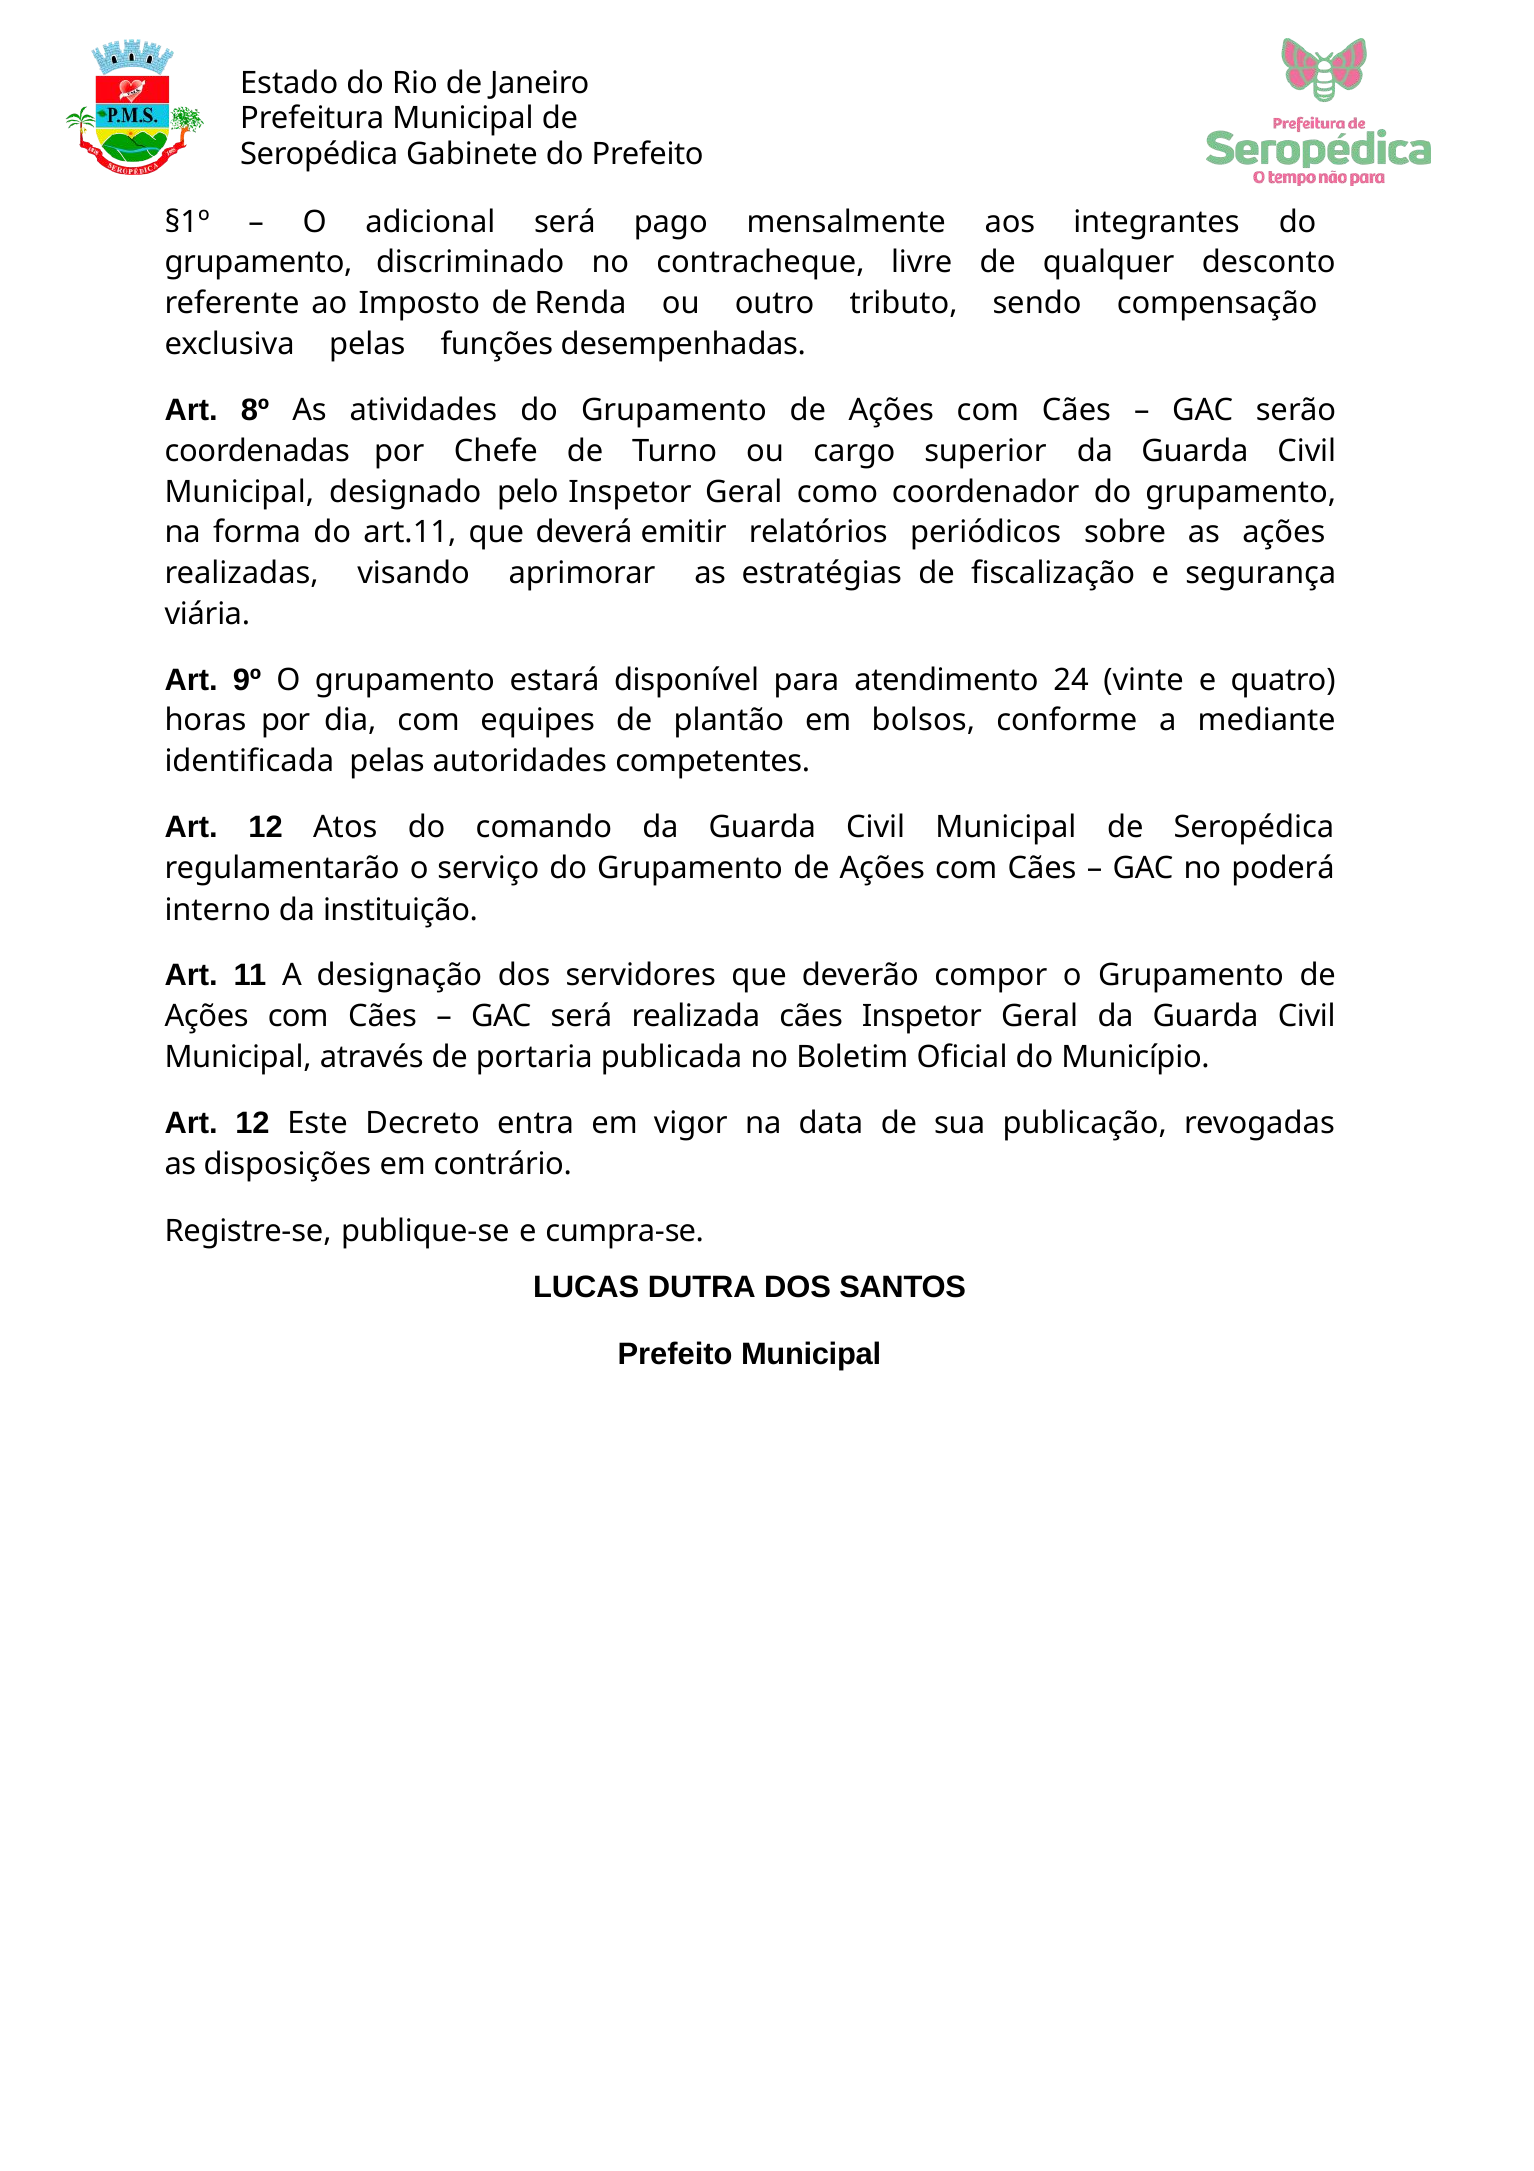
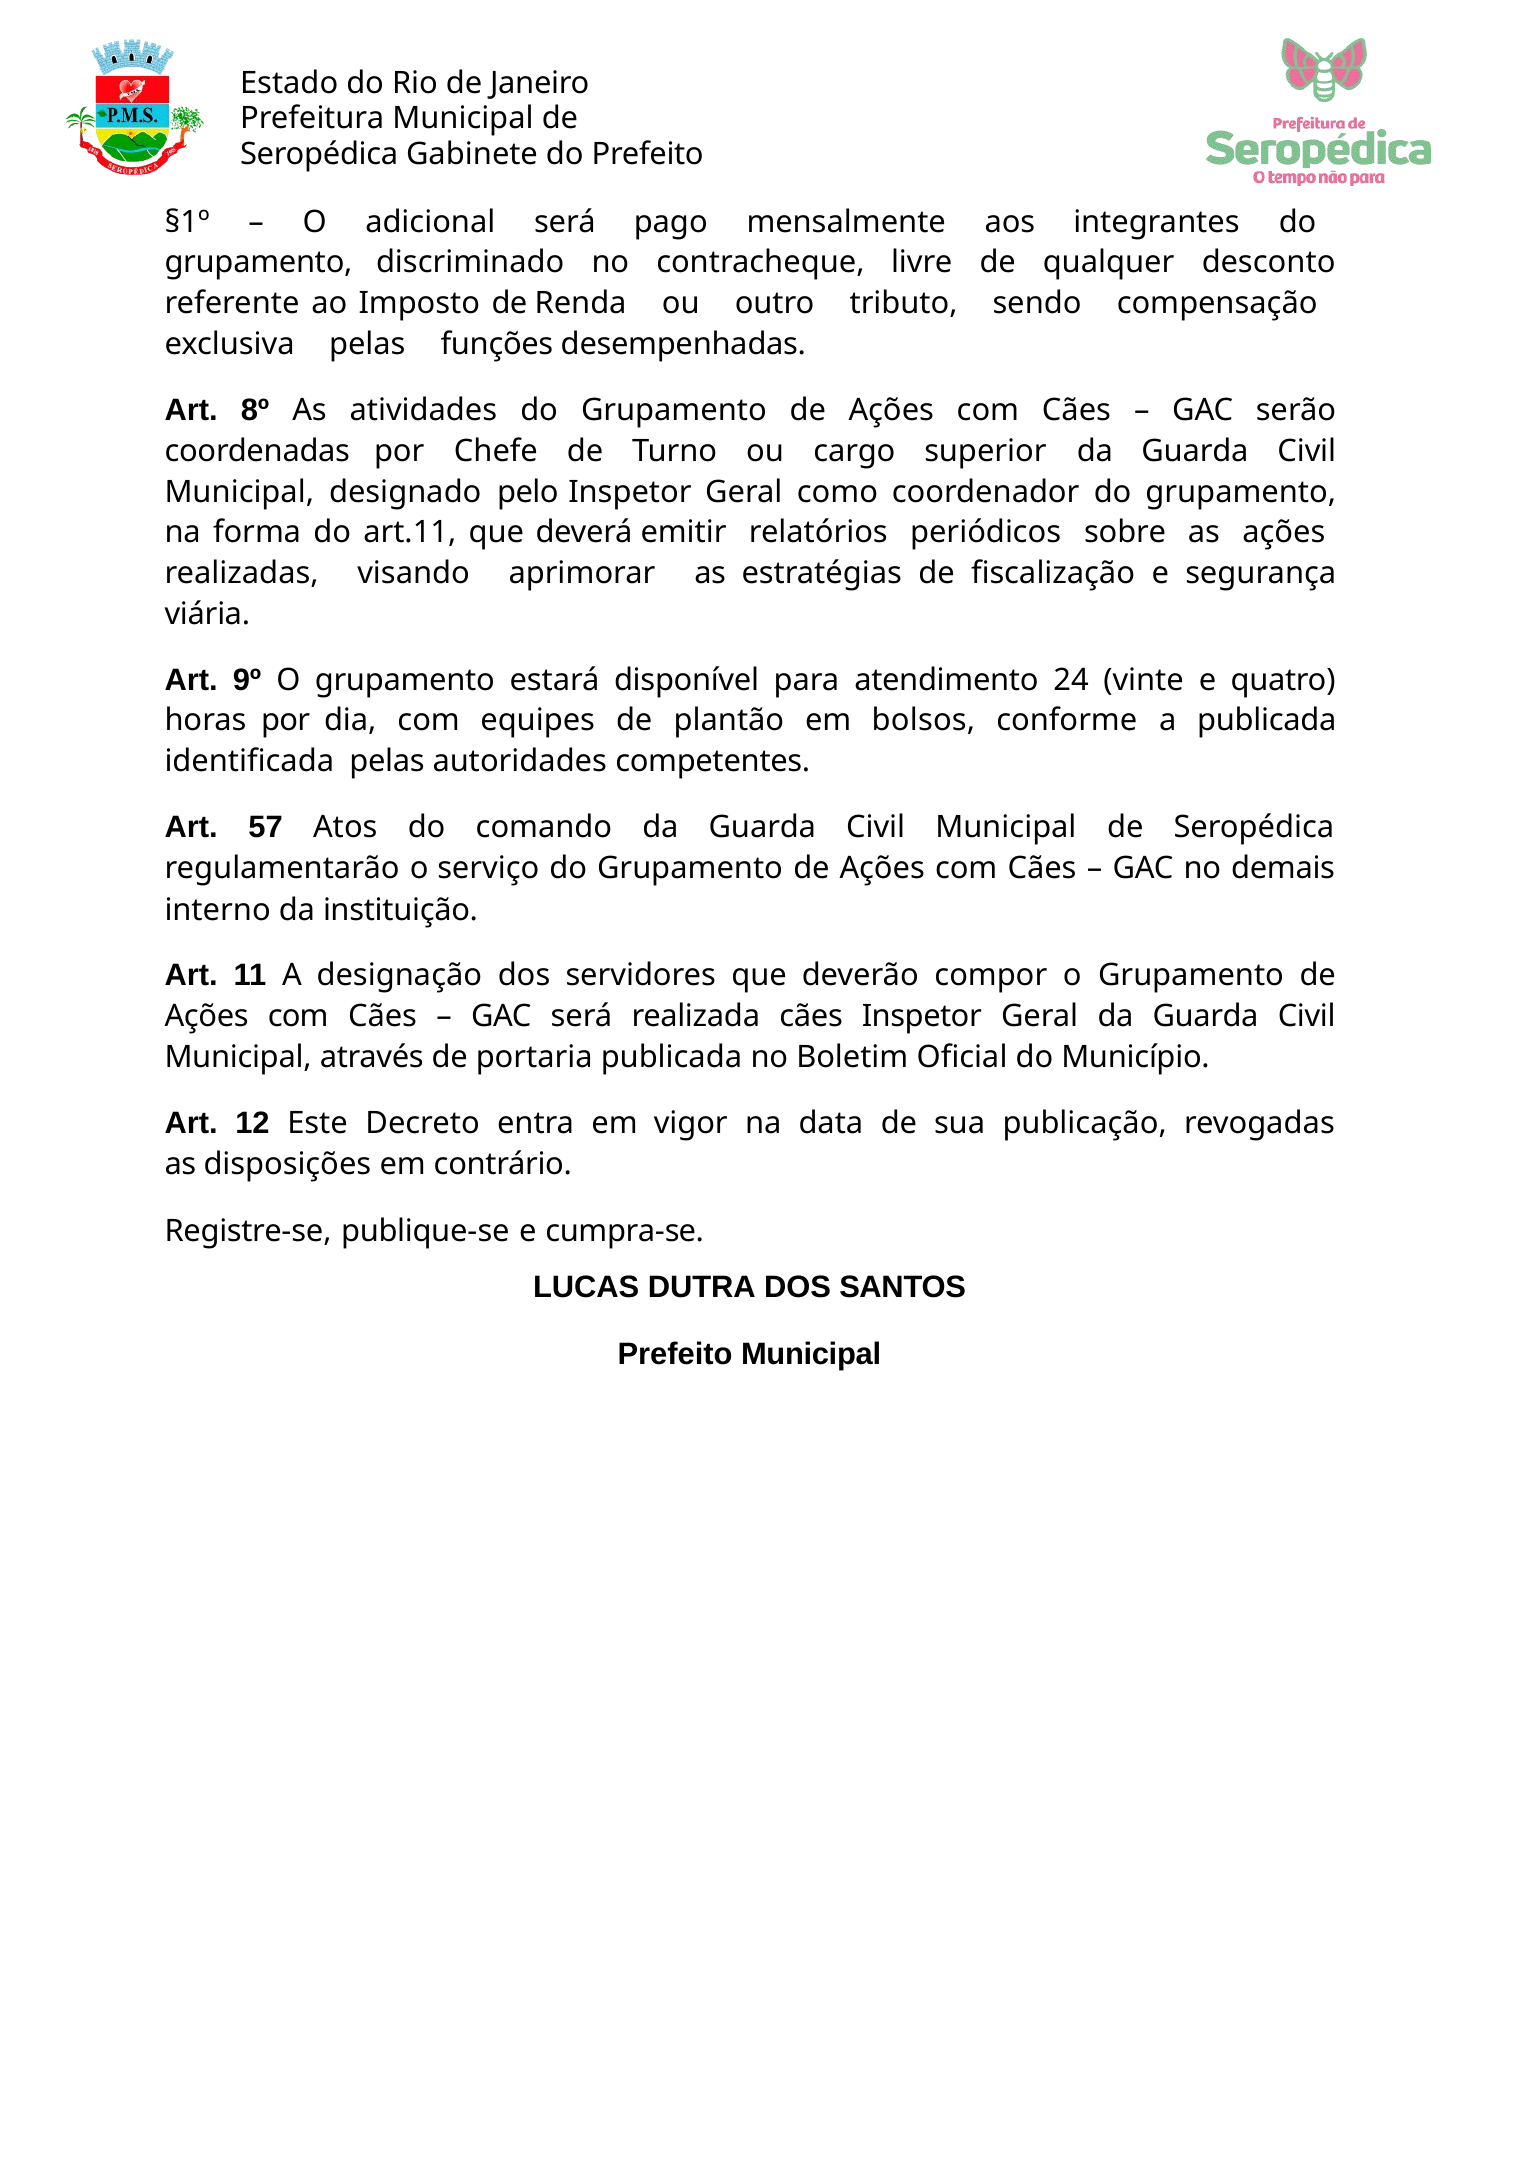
a mediante: mediante -> publicada (1267, 721)
12: 12 -> 57 (266, 827)
poderá: poderá -> demais (1283, 869)
